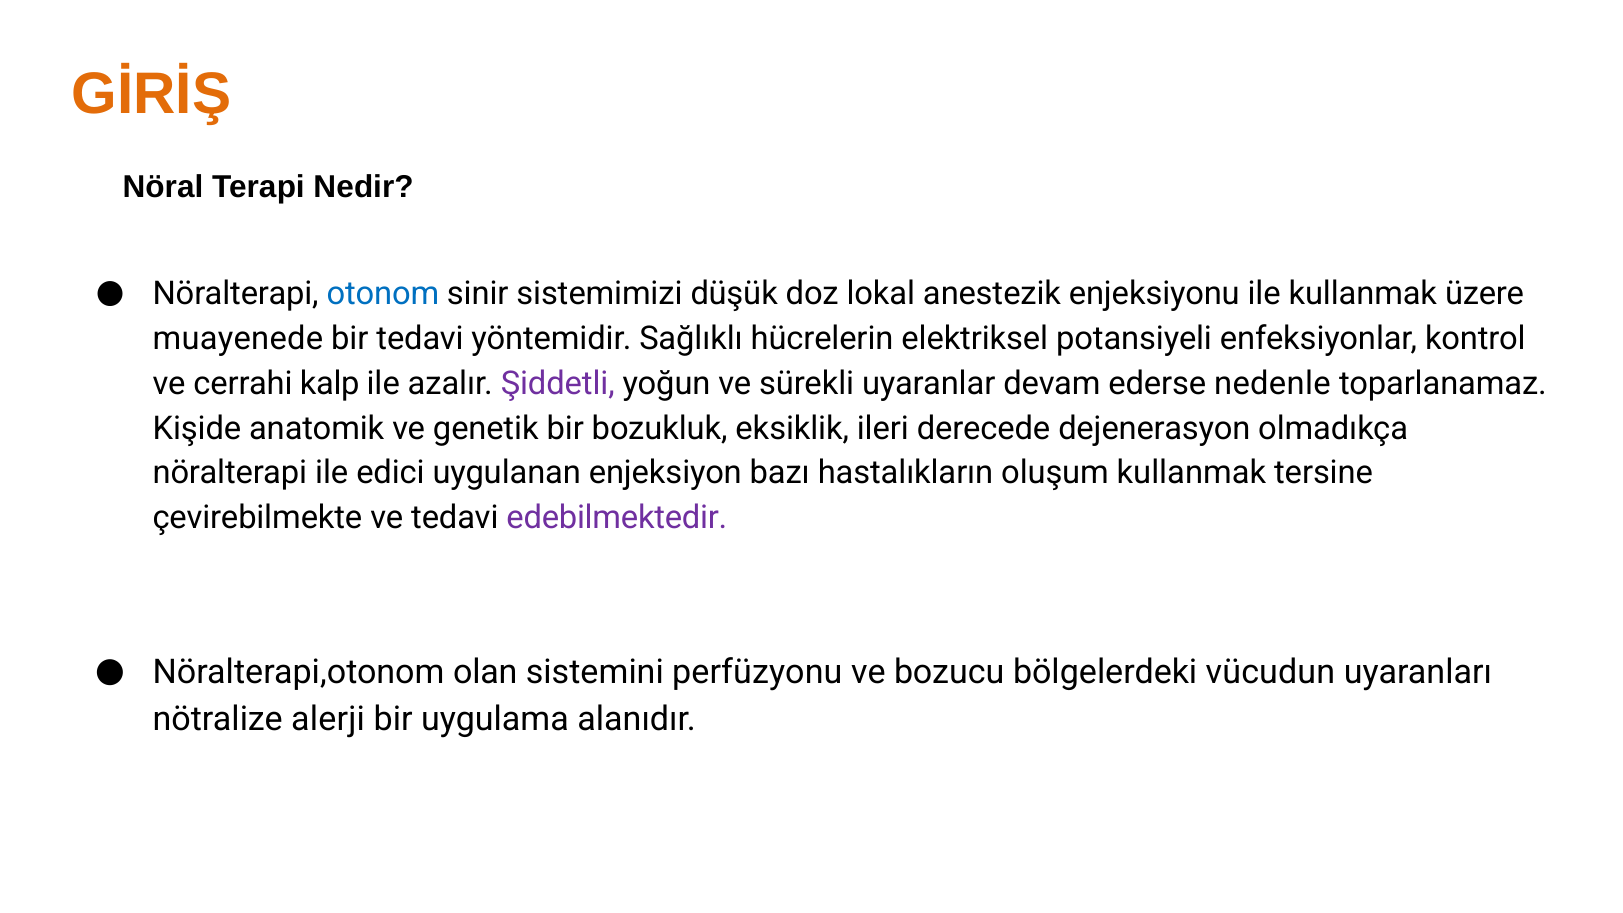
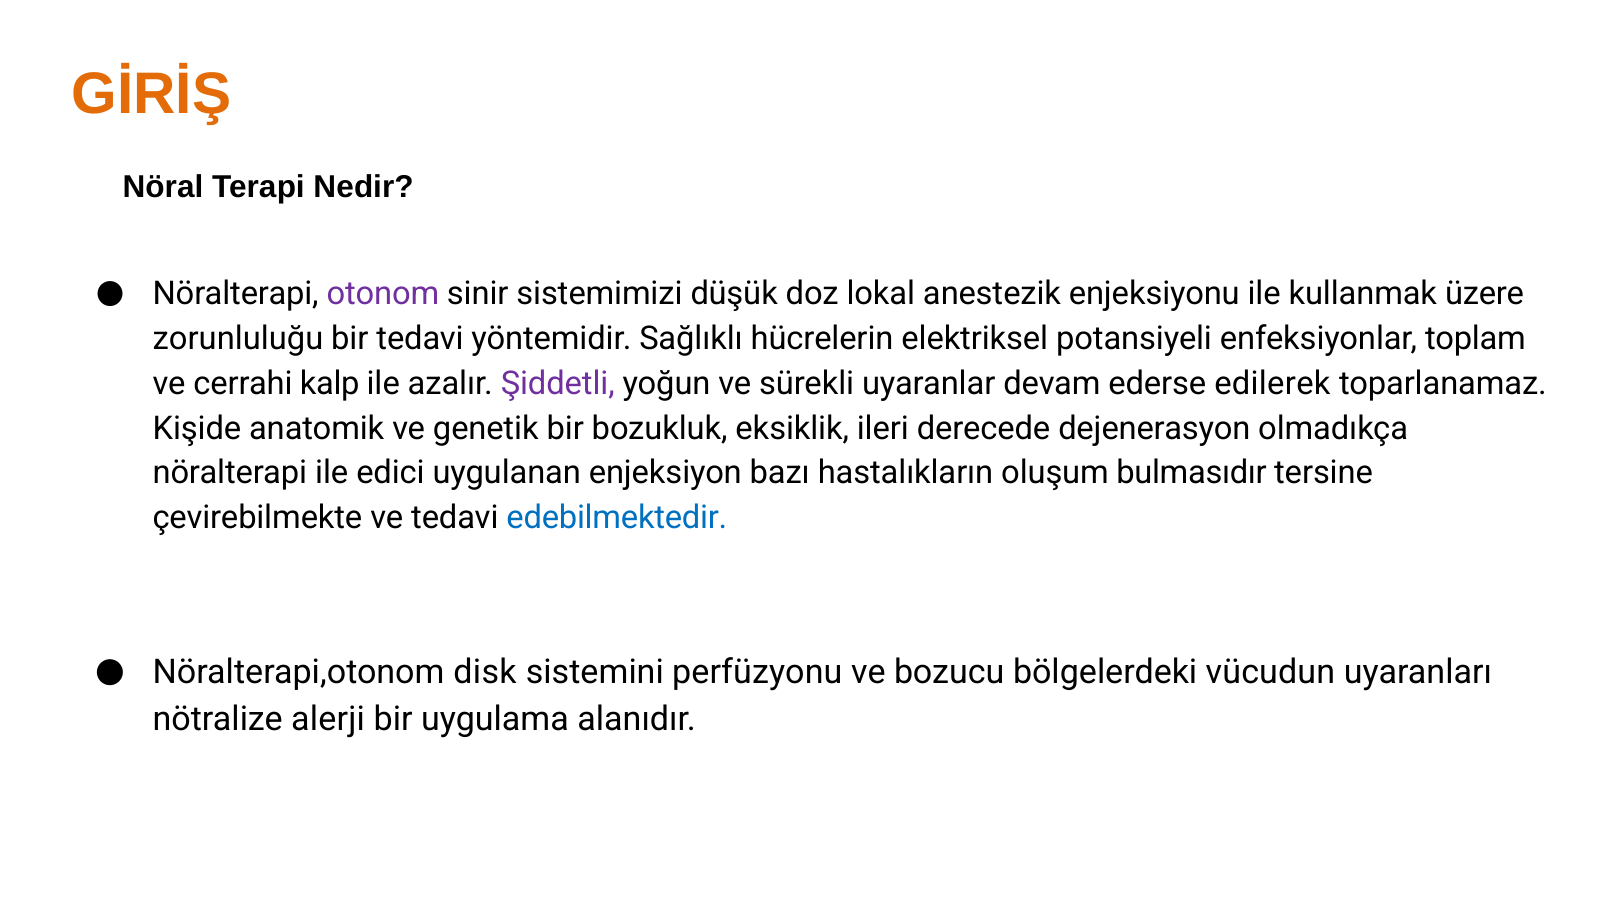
otonom colour: blue -> purple (383, 294)
muayenede: muayenede -> zorunluluğu (238, 339)
kontrol: kontrol -> toplam (1475, 339)
nedenle: nedenle -> edilerek (1272, 384)
oluşum kullanmak: kullanmak -> bulmasıdır (1192, 473)
edebilmektedir colour: purple -> blue (617, 518)
olan: olan -> disk (485, 672)
